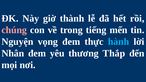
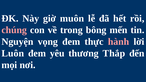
thành: thành -> muôn (72, 18)
tiếng: tiếng -> bông (96, 30)
hành colour: light blue -> pink (119, 42)
Nhân: Nhân -> Luôn (13, 53)
